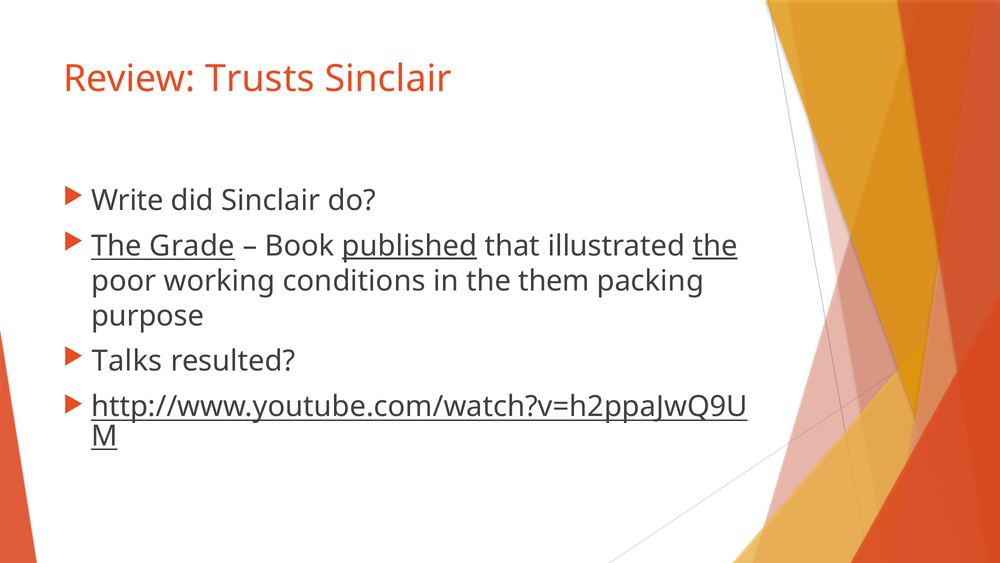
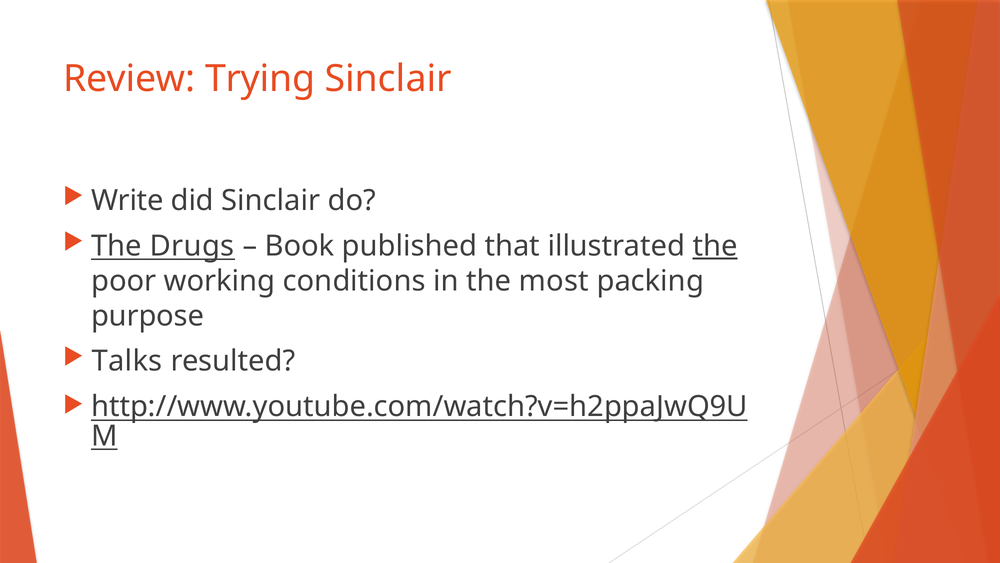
Trusts: Trusts -> Trying (260, 79)
Grade: Grade -> Drugs (192, 246)
published underline: present -> none (409, 246)
them: them -> most (554, 281)
